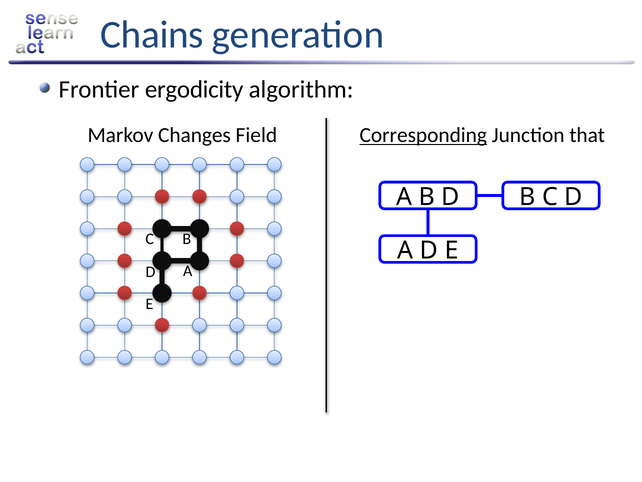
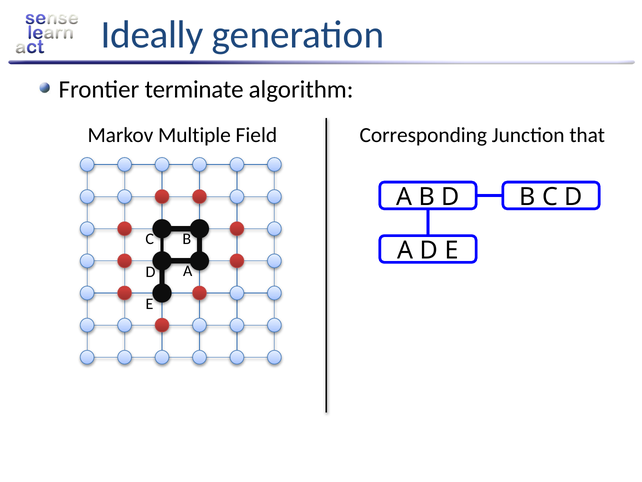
Chains: Chains -> Ideally (152, 35)
ergodicity: ergodicity -> terminate (194, 90)
Changes: Changes -> Multiple (194, 135)
Corresponding underline: present -> none (423, 135)
